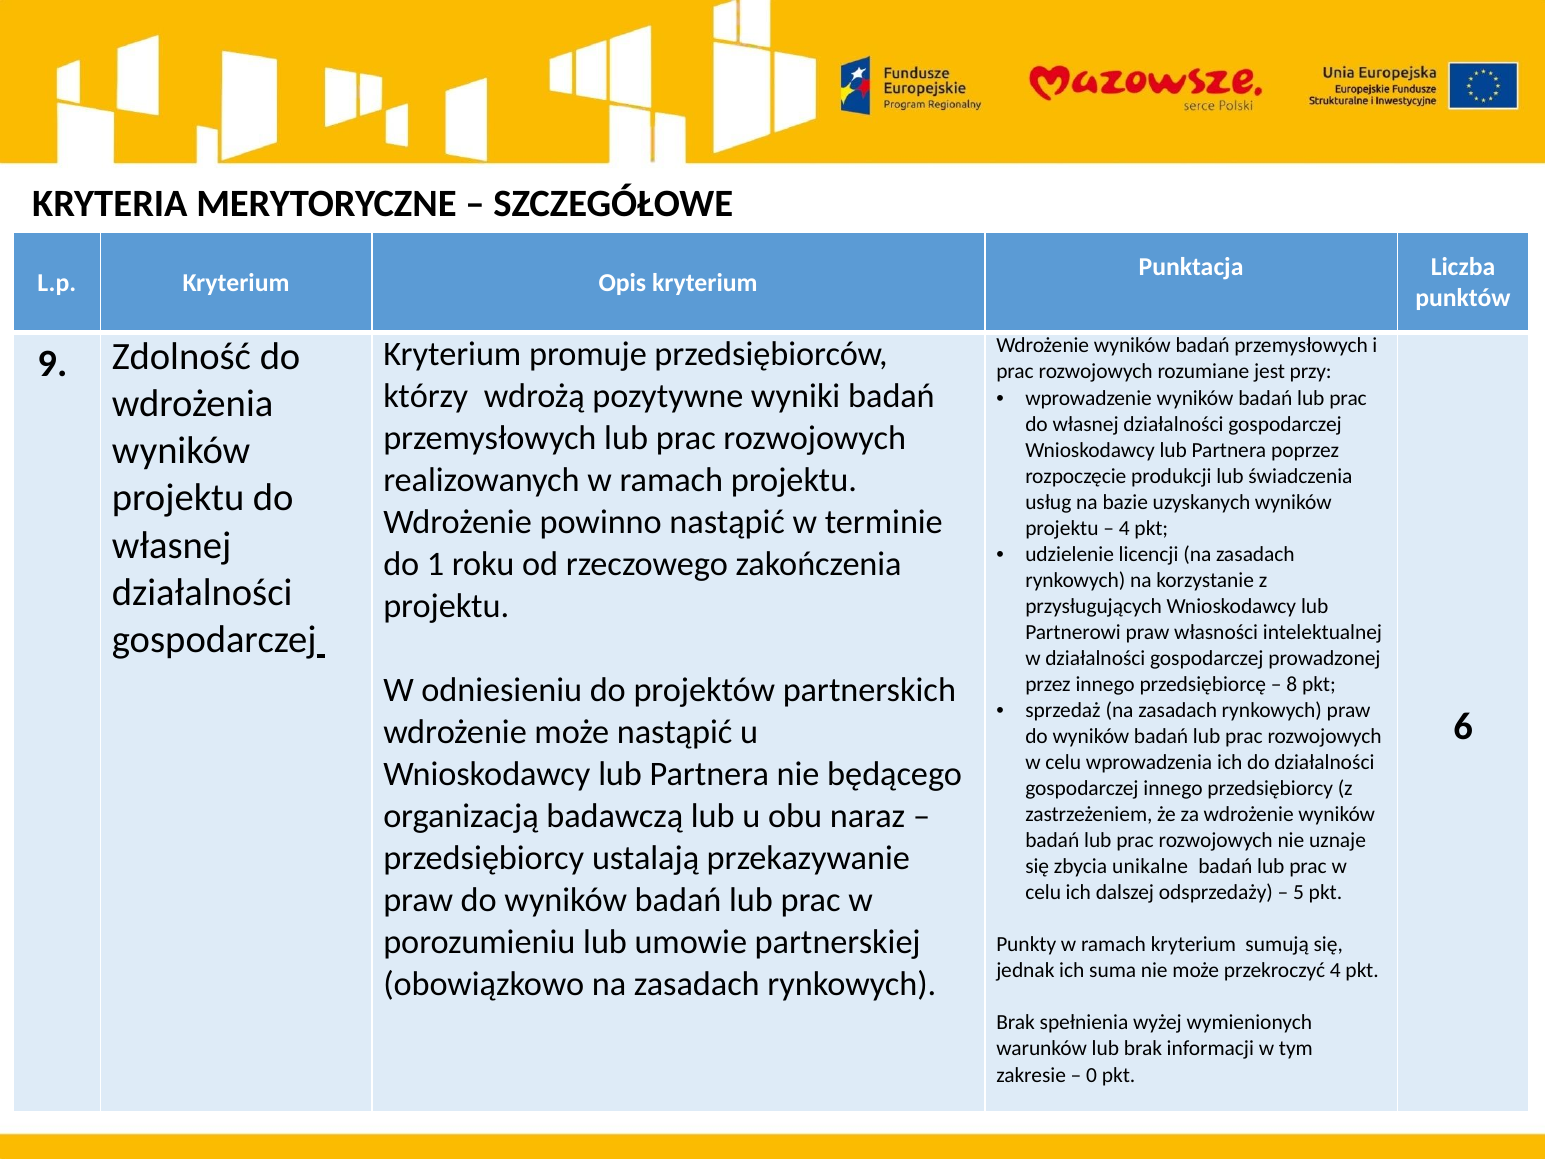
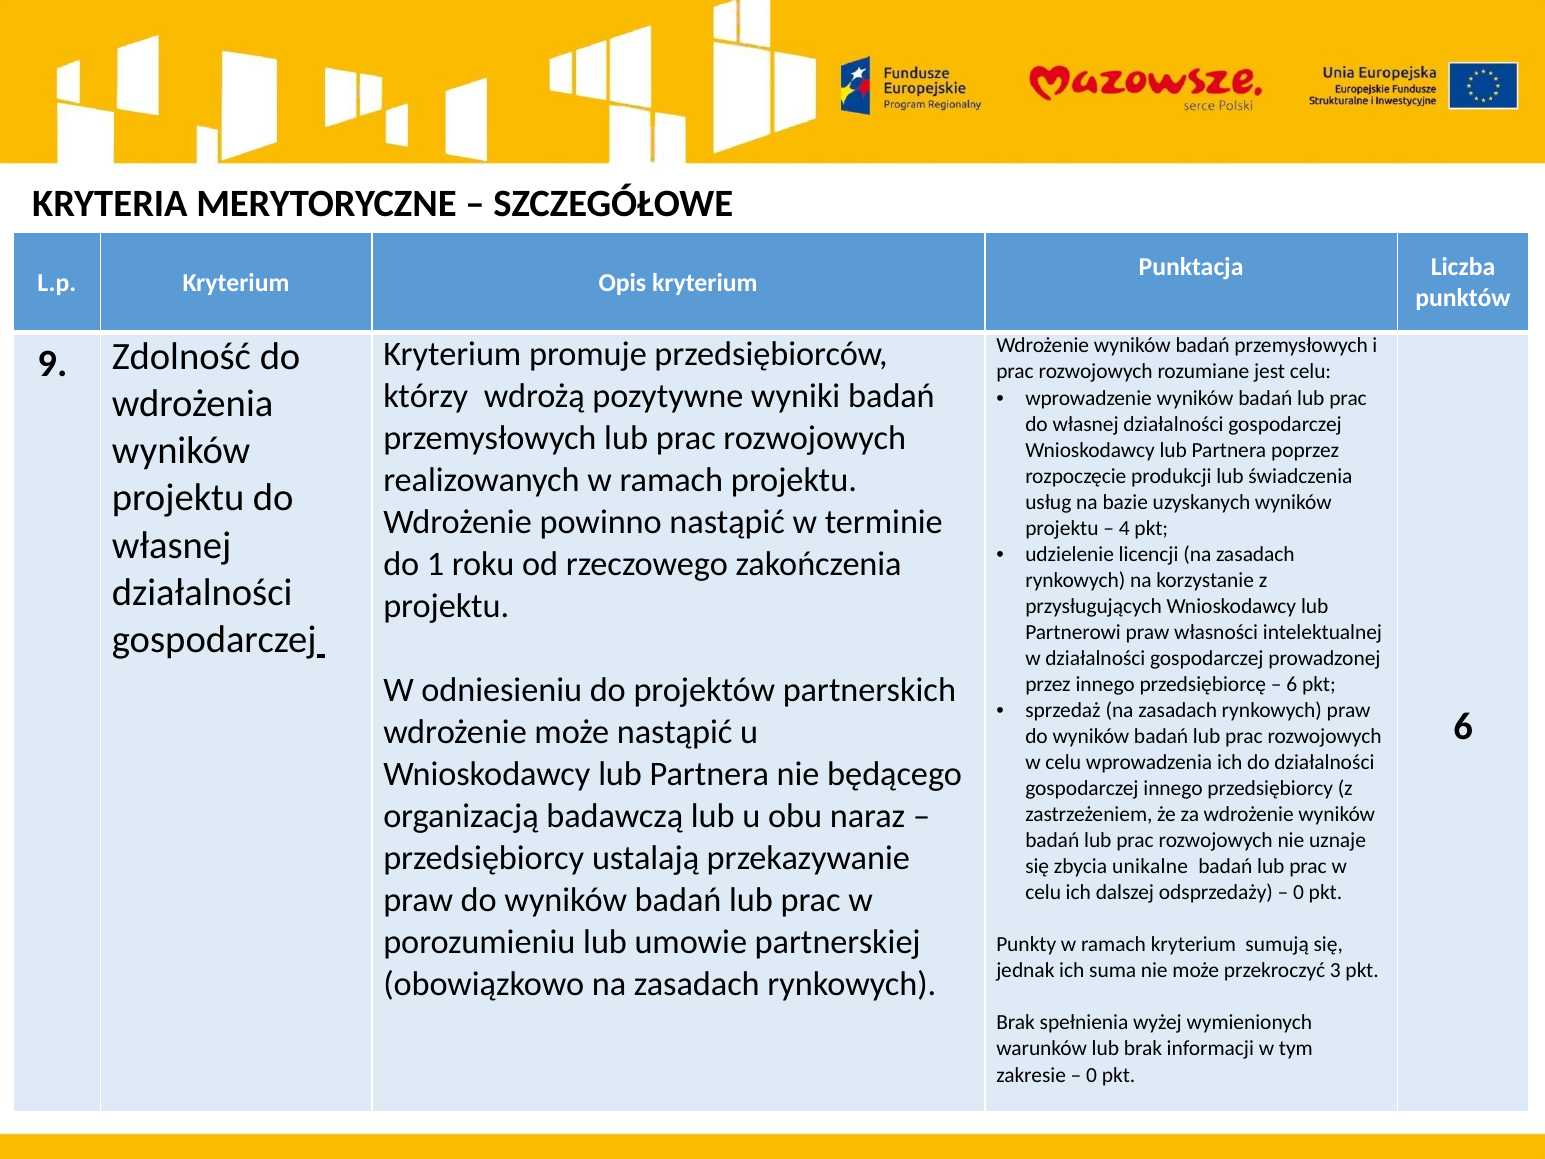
jest przy: przy -> celu (1311, 372)
8: 8 -> 6 (1292, 684)
5: 5 -> 0 (1298, 892)
przekroczyć 4: 4 -> 3 (1335, 971)
